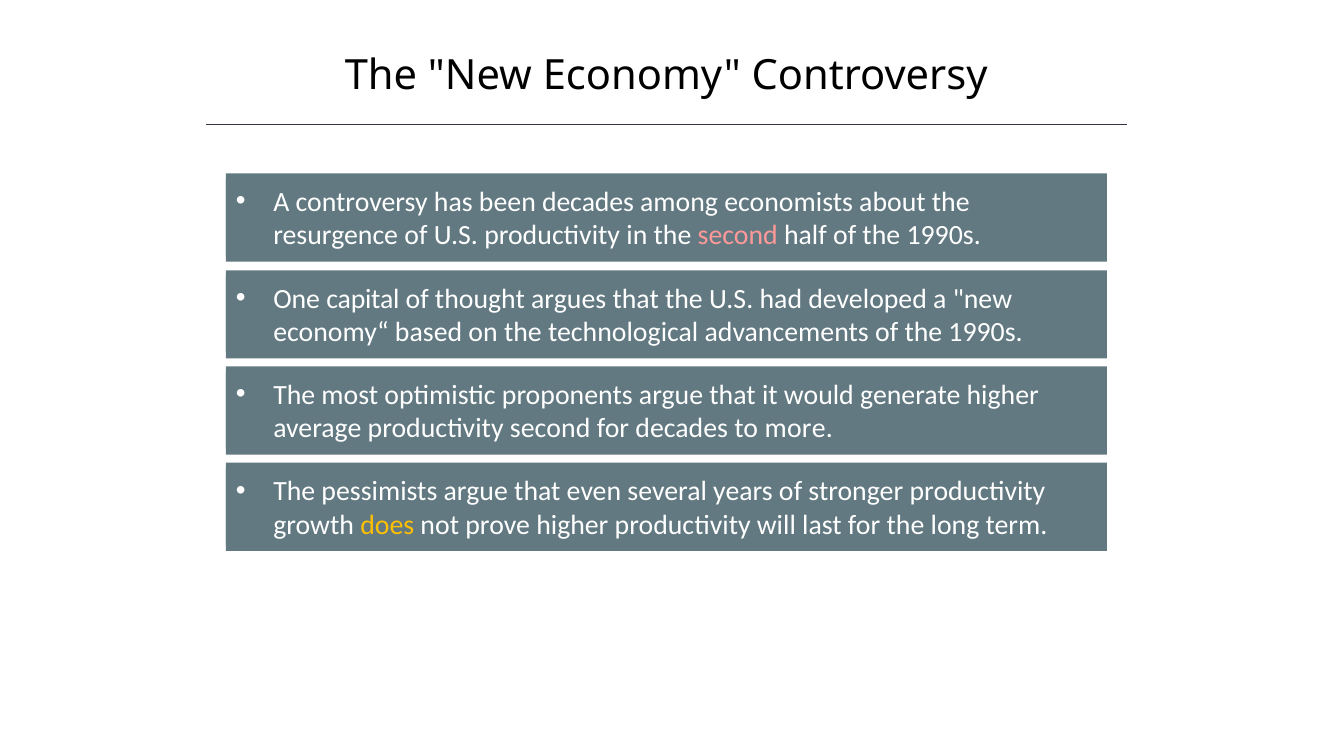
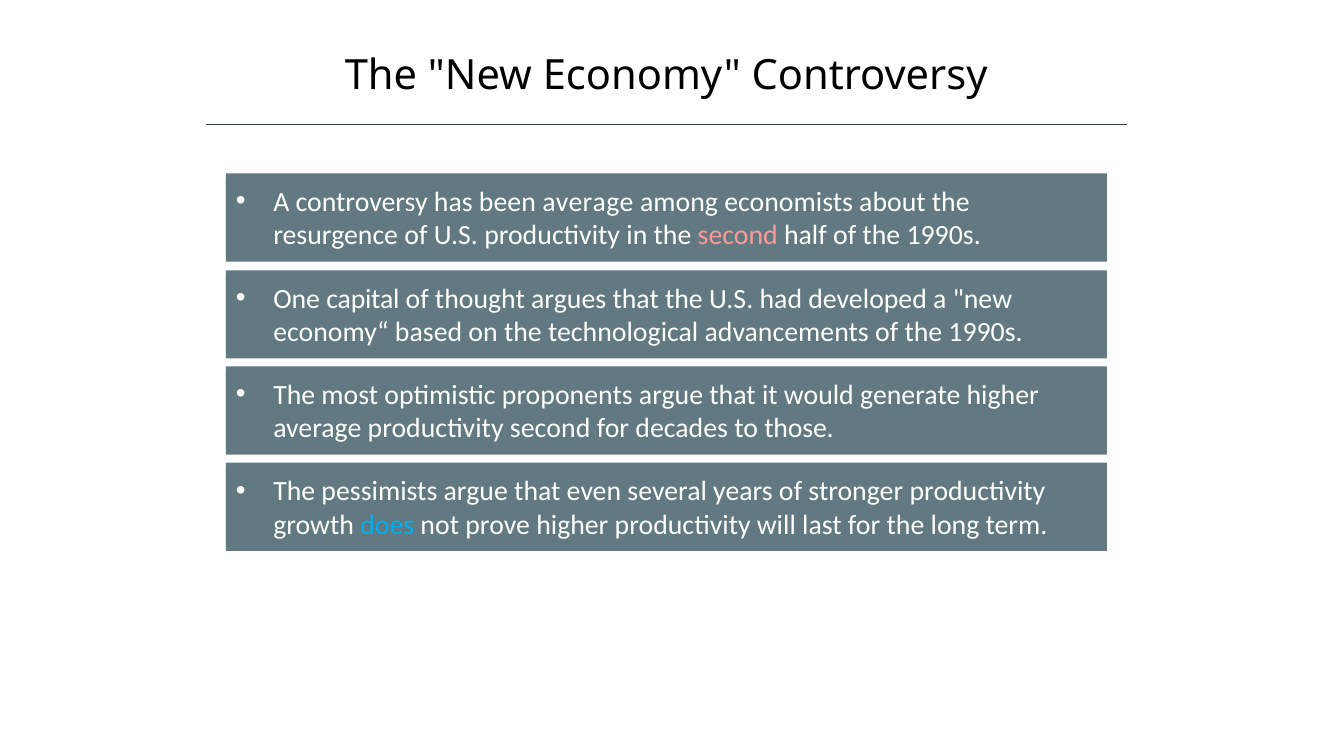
been decades: decades -> average (588, 202)
more: more -> those (799, 429)
does colour: yellow -> light blue (387, 525)
